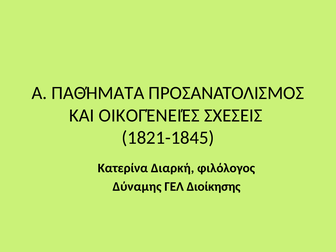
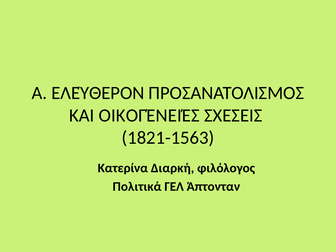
ΠΑΘΉΜΑΤΑ: ΠΑΘΉΜΑΤΑ -> ΕΛΕΎΘΕΡΟΝ (98, 93)
1821-1845: 1821-1845 -> 1821-1563 (168, 138)
Δύναμης: Δύναμης -> Πολιτικά (137, 186)
Διοίκησης: Διοίκησης -> Άπτονταν (213, 186)
